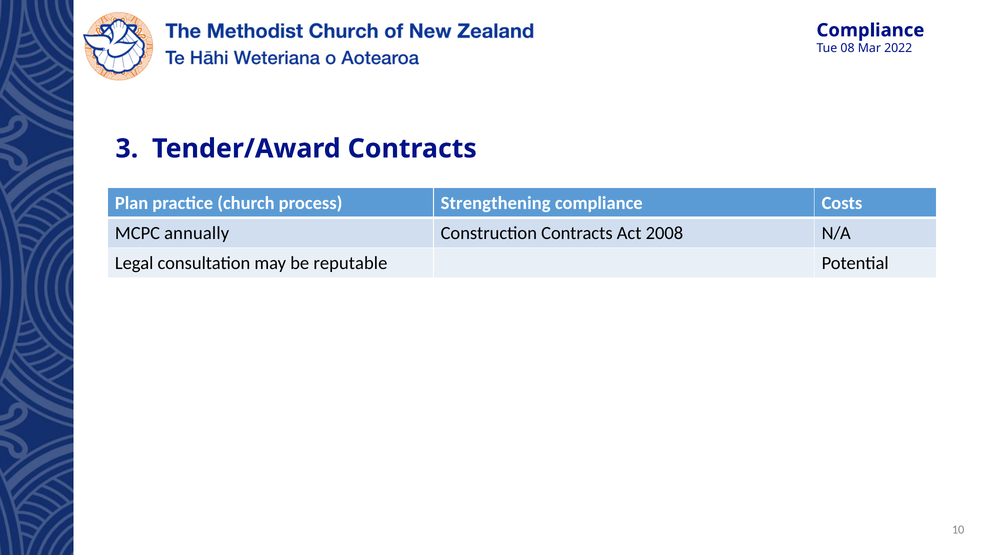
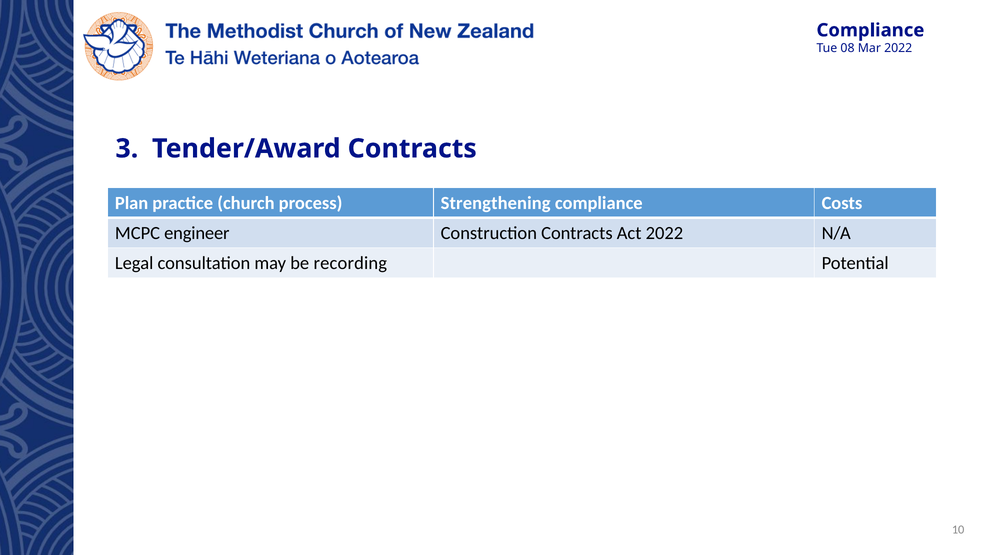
annually: annually -> engineer (197, 233)
Act 2008: 2008 -> 2022 (664, 233)
reputable: reputable -> recording (350, 263)
